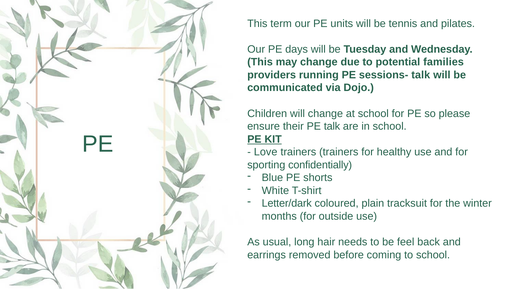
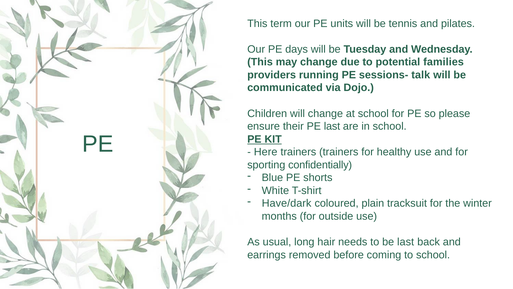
PE talk: talk -> last (332, 126)
Love: Love -> Here (266, 152)
Letter/dark: Letter/dark -> Have/dark (287, 203)
be feel: feel -> last (406, 242)
